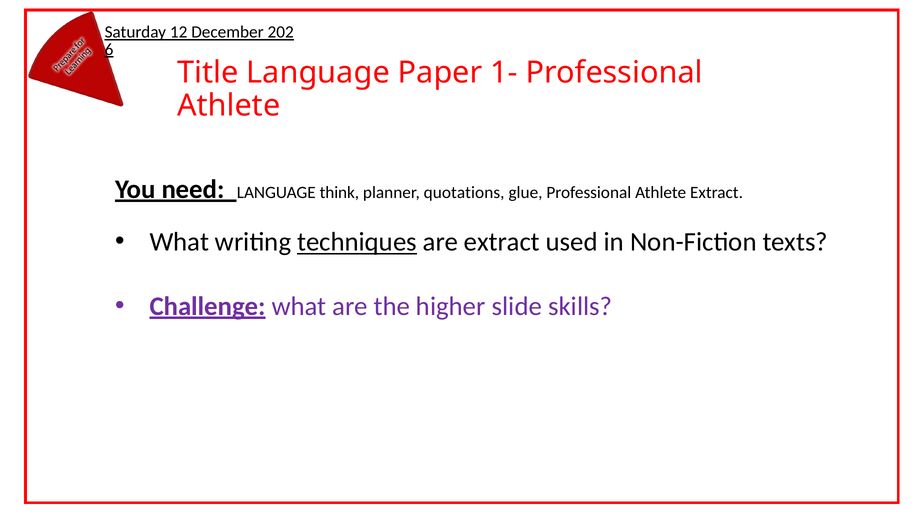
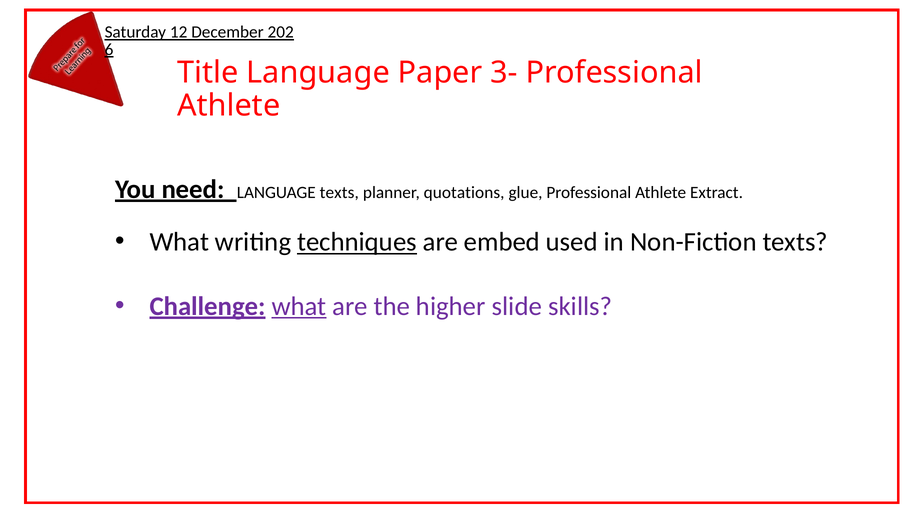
1-: 1- -> 3- (504, 73)
LANGUAGE think: think -> texts (339, 193)
are extract: extract -> embed (502, 242)
what underline: none -> present (299, 307)
